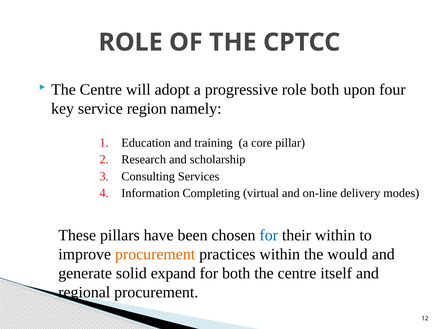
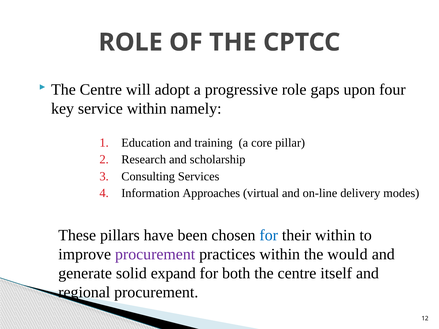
role both: both -> gaps (325, 90)
service region: region -> within (147, 109)
Completing: Completing -> Approaches (211, 193)
procurement colour: orange -> purple (155, 255)
